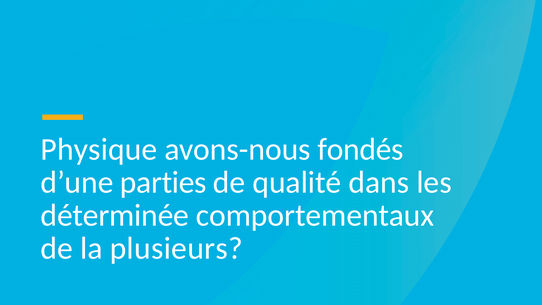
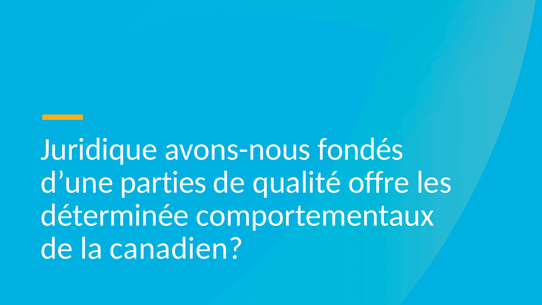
Physique: Physique -> Juridique (99, 149)
dans: dans -> offre (379, 182)
plusieurs: plusieurs -> canadien (176, 248)
